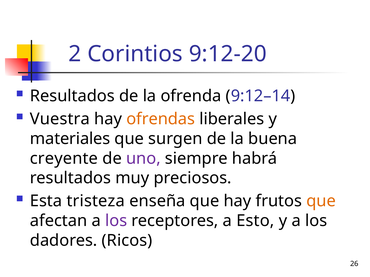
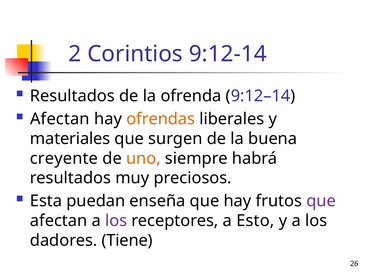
9:12-20: 9:12-20 -> 9:12-14 (228, 54)
Vuestra: Vuestra -> Afectan (60, 119)
uno colour: purple -> orange (143, 159)
tristeza: tristeza -> puedan (96, 201)
que colour: orange -> purple (321, 201)
Ricos: Ricos -> Tiene (127, 241)
